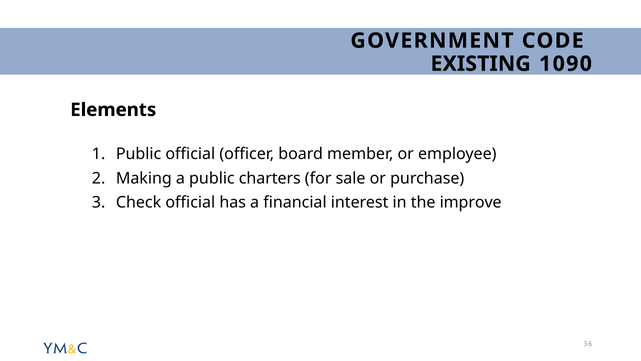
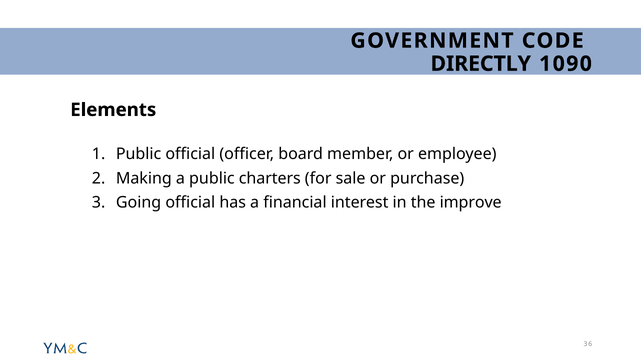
EXISTING: EXISTING -> DIRECTLY (481, 64)
Check: Check -> Going (139, 202)
